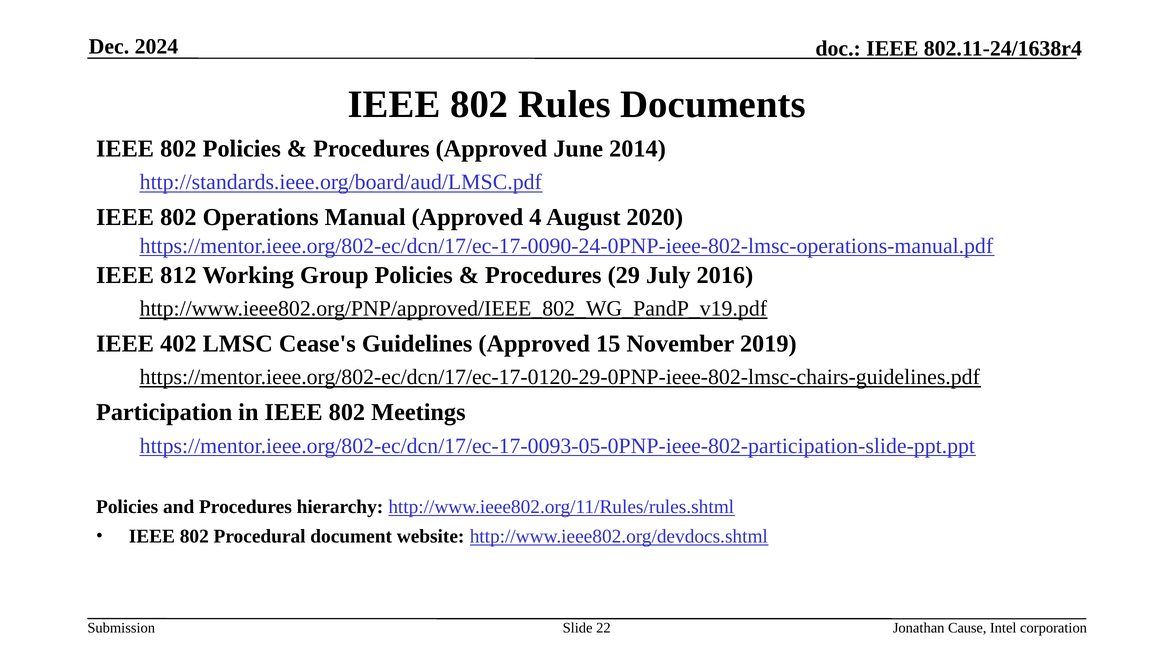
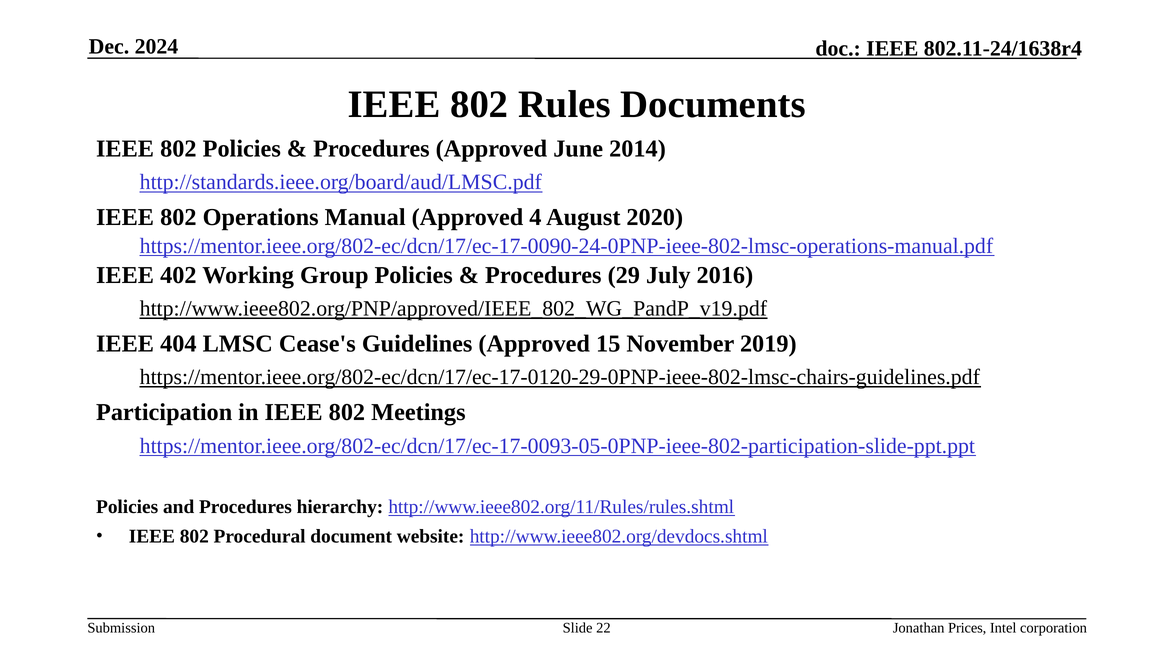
812: 812 -> 402 (178, 275)
402: 402 -> 404 (178, 344)
Cause: Cause -> Prices (967, 628)
